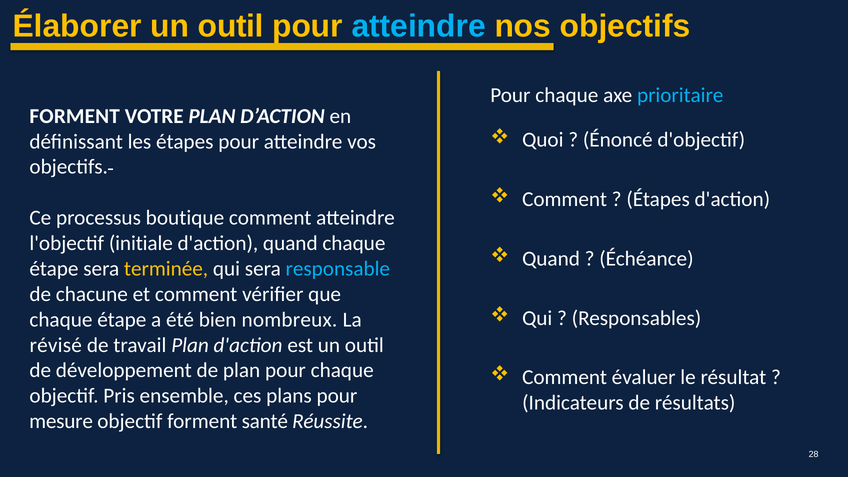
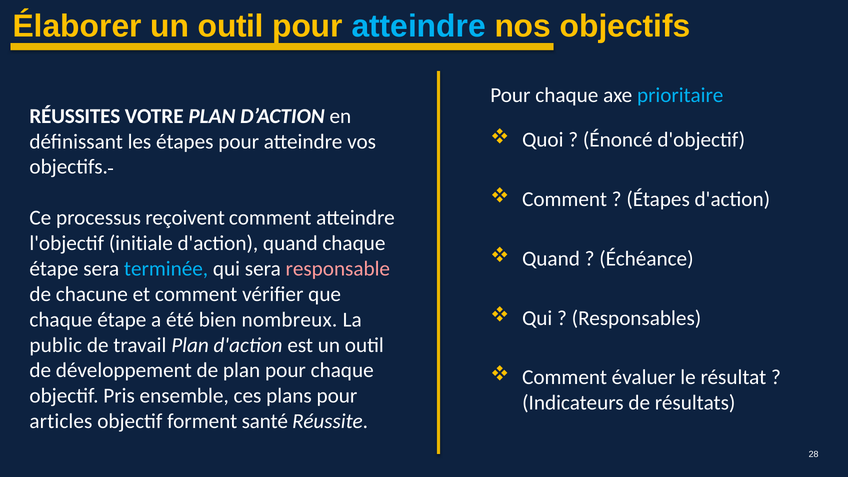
FORMENT: FORMENT -> RÉUSSITES (75, 116)
boutique: boutique -> reçoivent (185, 218)
terminée colour: yellow -> light blue (166, 269)
responsable colour: light blue -> pink (338, 269)
révisé: révisé -> public (56, 345)
mesure: mesure -> articles (61, 421)
